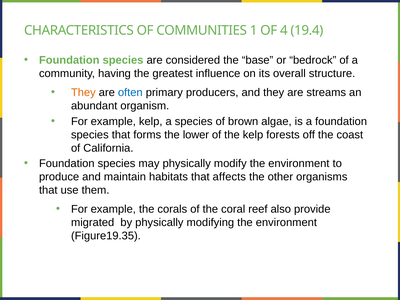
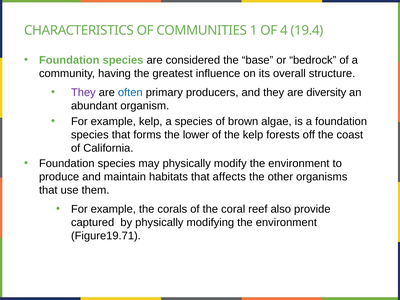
They colour: orange -> purple (83, 92)
streams: streams -> diversity (326, 92)
migrated: migrated -> captured (93, 223)
Figure19.35: Figure19.35 -> Figure19.71 (106, 236)
